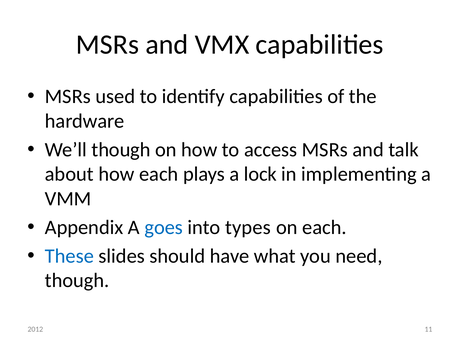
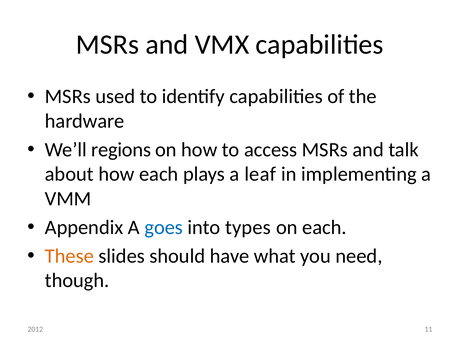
We’ll though: though -> regions (121, 150)
lock: lock -> leaf (260, 174)
These colour: blue -> orange (69, 256)
